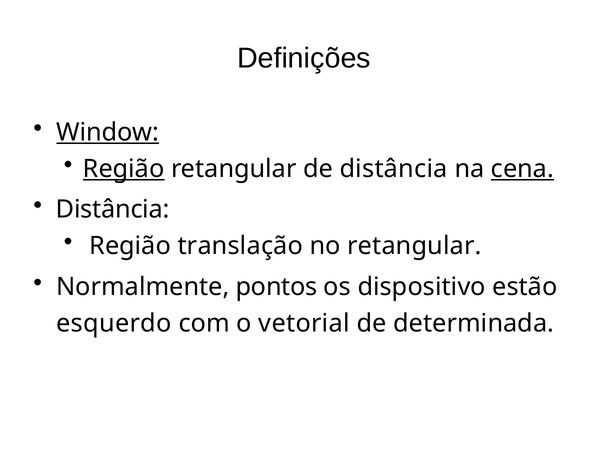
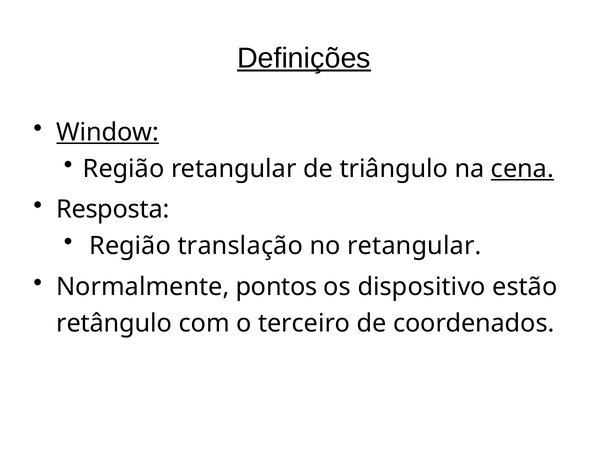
Definições underline: none -> present (304, 58)
Região underline: present -> none (124, 169)
de distância: distância -> triângulo (394, 169)
Distância: Distância -> Resposta (113, 210)
esquerdo: esquerdo -> retângulo (114, 323)
vetorial: vetorial -> terceiro (304, 323)
determinada: determinada -> coordenados (474, 323)
